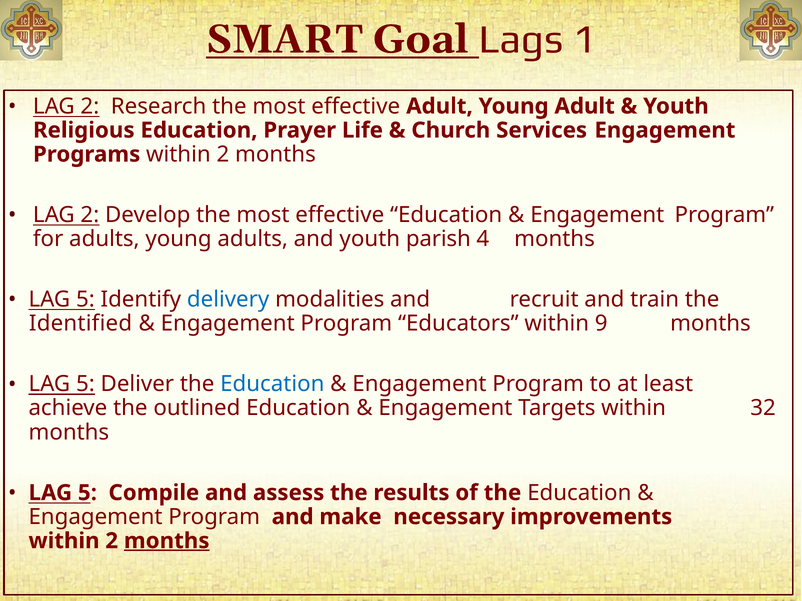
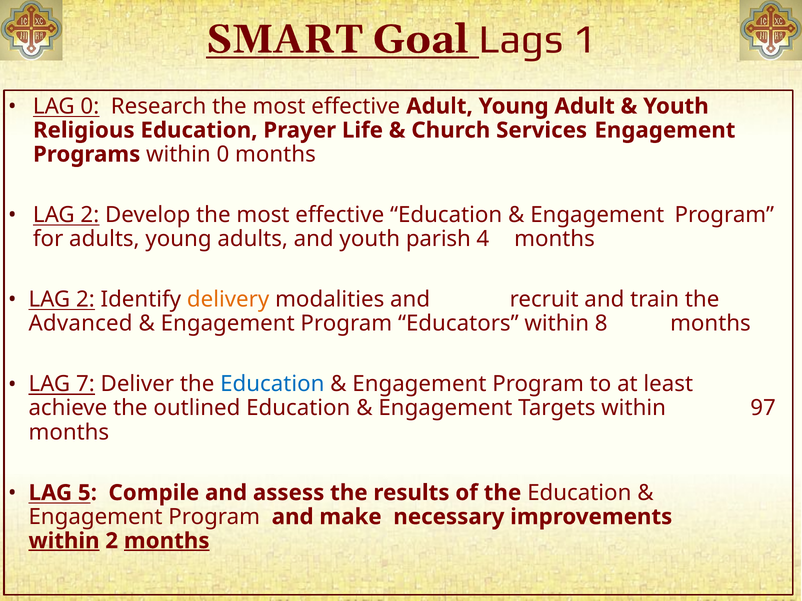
2: 2 -> 0 (90, 106)
Programs within 2: 2 -> 0 (223, 154)
5: 5 -> 2 (85, 300)
delivery colour: blue -> orange (228, 300)
Identified: Identified -> Advanced (81, 324)
9: 9 -> 8 (601, 324)
5: 5 -> 7 (85, 384)
32: 32 -> 97 (763, 408)
within underline: none -> present (64, 541)
